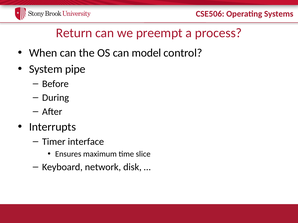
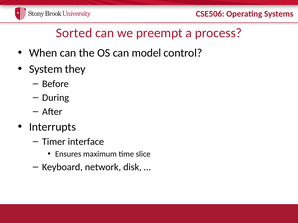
Return: Return -> Sorted (74, 33)
pipe: pipe -> they (75, 69)
